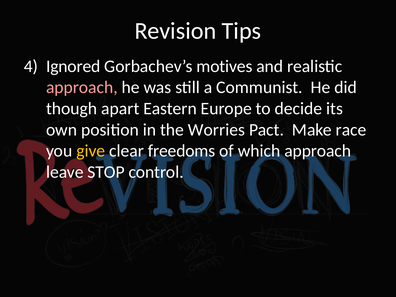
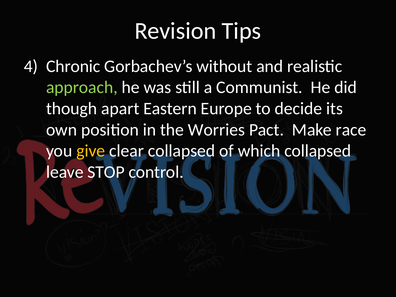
Ignored: Ignored -> Chronic (73, 66)
motives: motives -> without (224, 66)
approach colour: pink -> light green (82, 87)
clear freedoms: freedoms -> collapsed (182, 151)
which approach: approach -> collapsed (318, 151)
